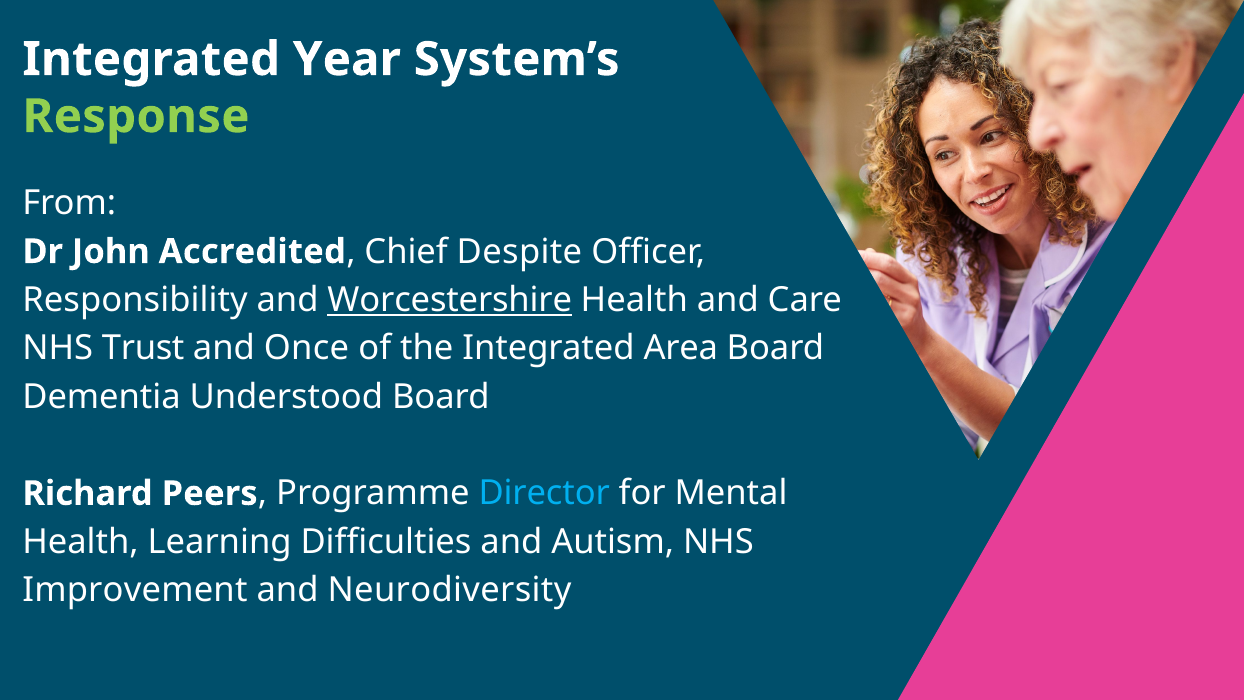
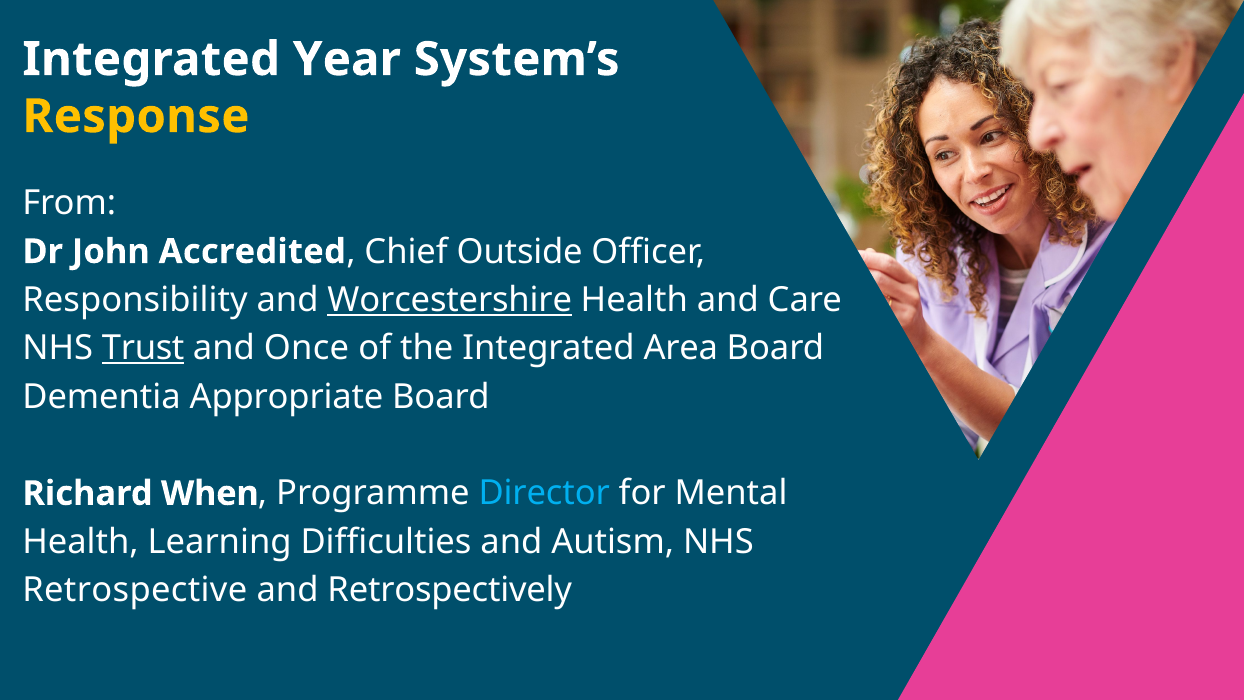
Response colour: light green -> yellow (136, 116)
Despite: Despite -> Outside (520, 252)
Trust underline: none -> present (143, 348)
Understood: Understood -> Appropriate (286, 397)
Peers: Peers -> When (210, 493)
Improvement: Improvement -> Retrospective (135, 590)
Neurodiversity: Neurodiversity -> Retrospectively (450, 590)
